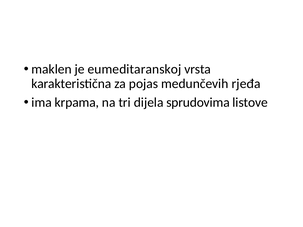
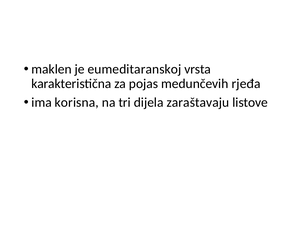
krpama: krpama -> korisna (77, 103)
sprudovima: sprudovima -> zaraštavaju (198, 103)
